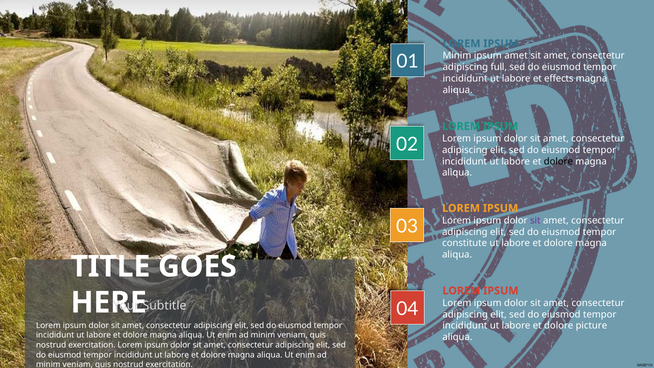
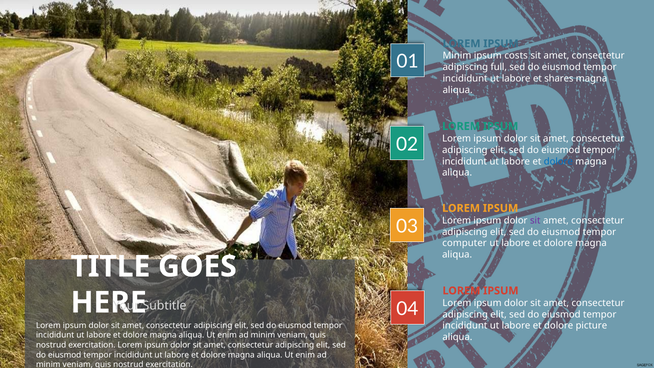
ipsum amet: amet -> costs (516, 56)
effects: effects -> shares (559, 79)
dolore colour: black -> blue (558, 161)
constitute: constitute -> computer (465, 243)
